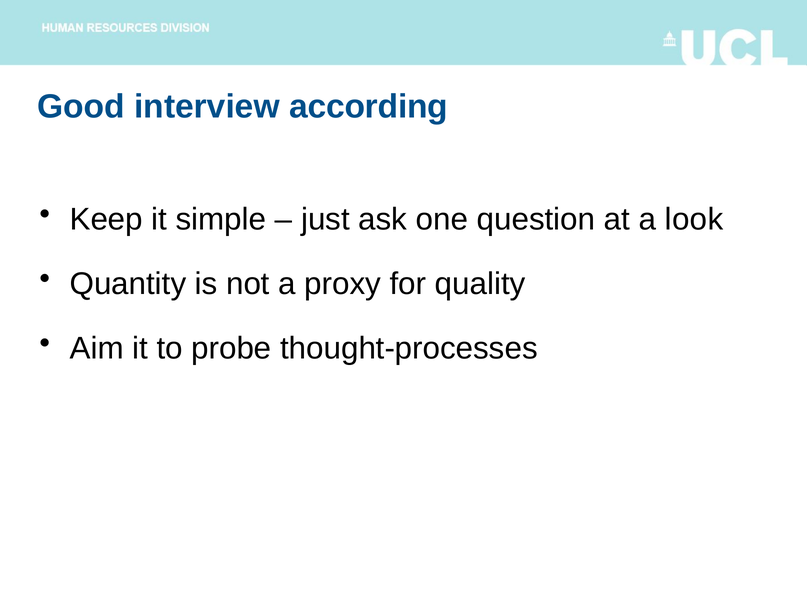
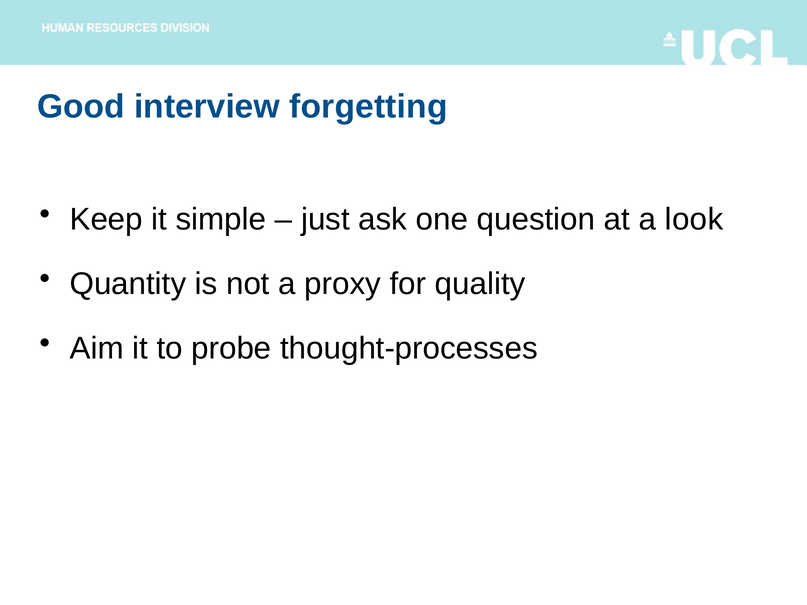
according: according -> forgetting (368, 107)
